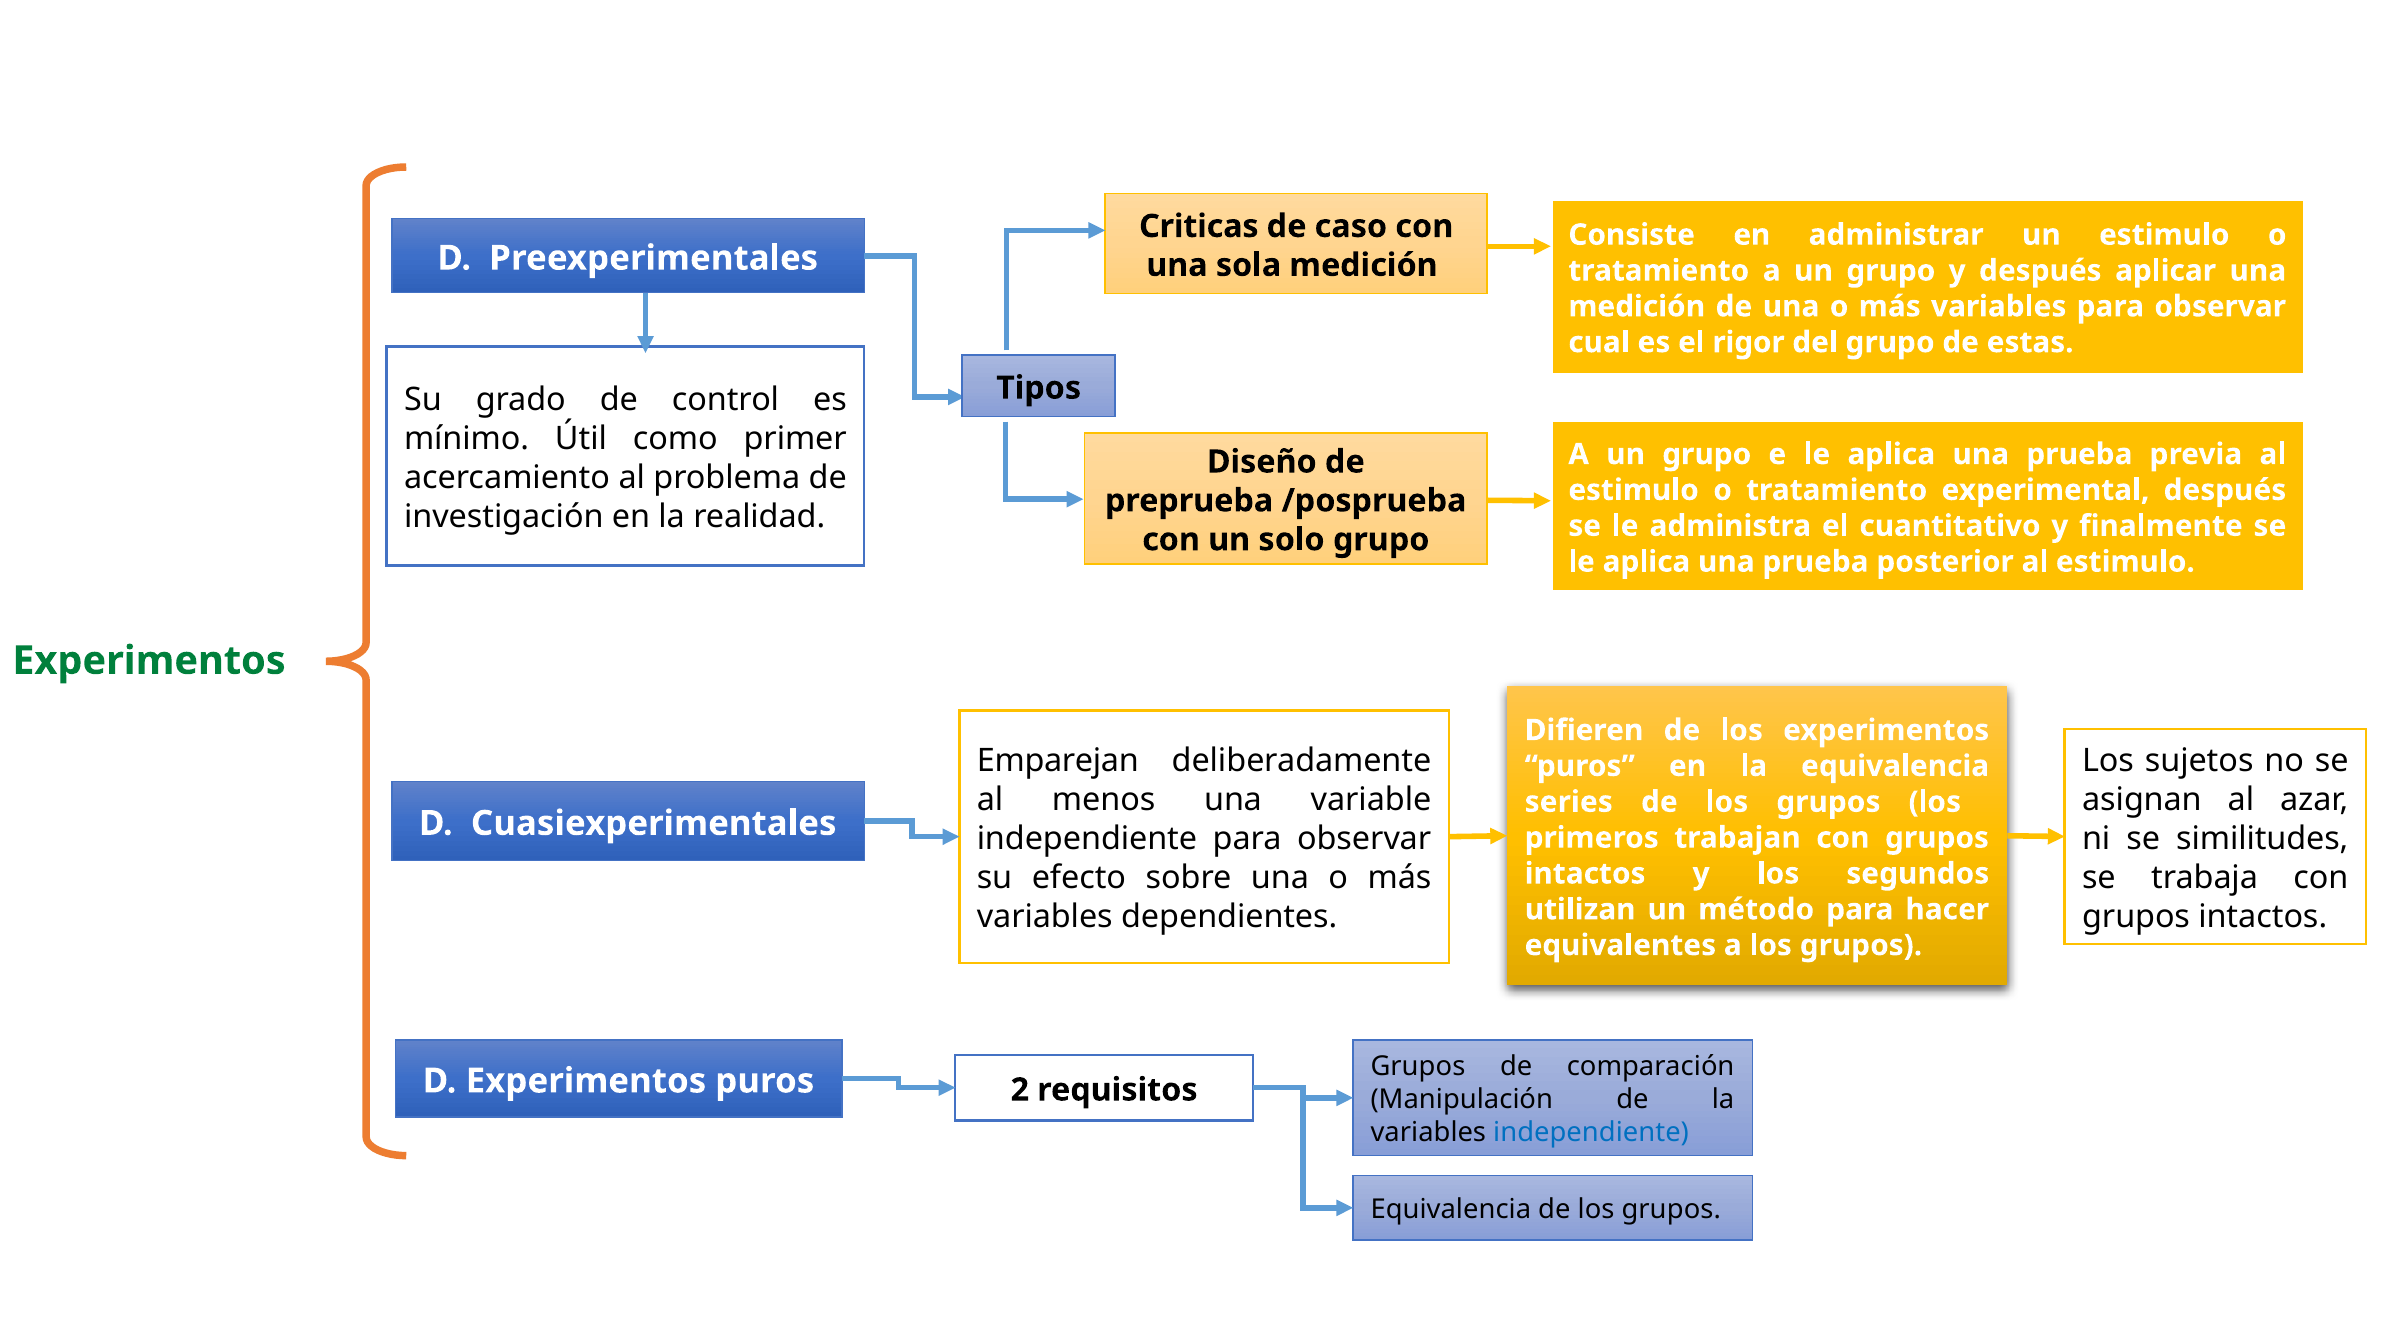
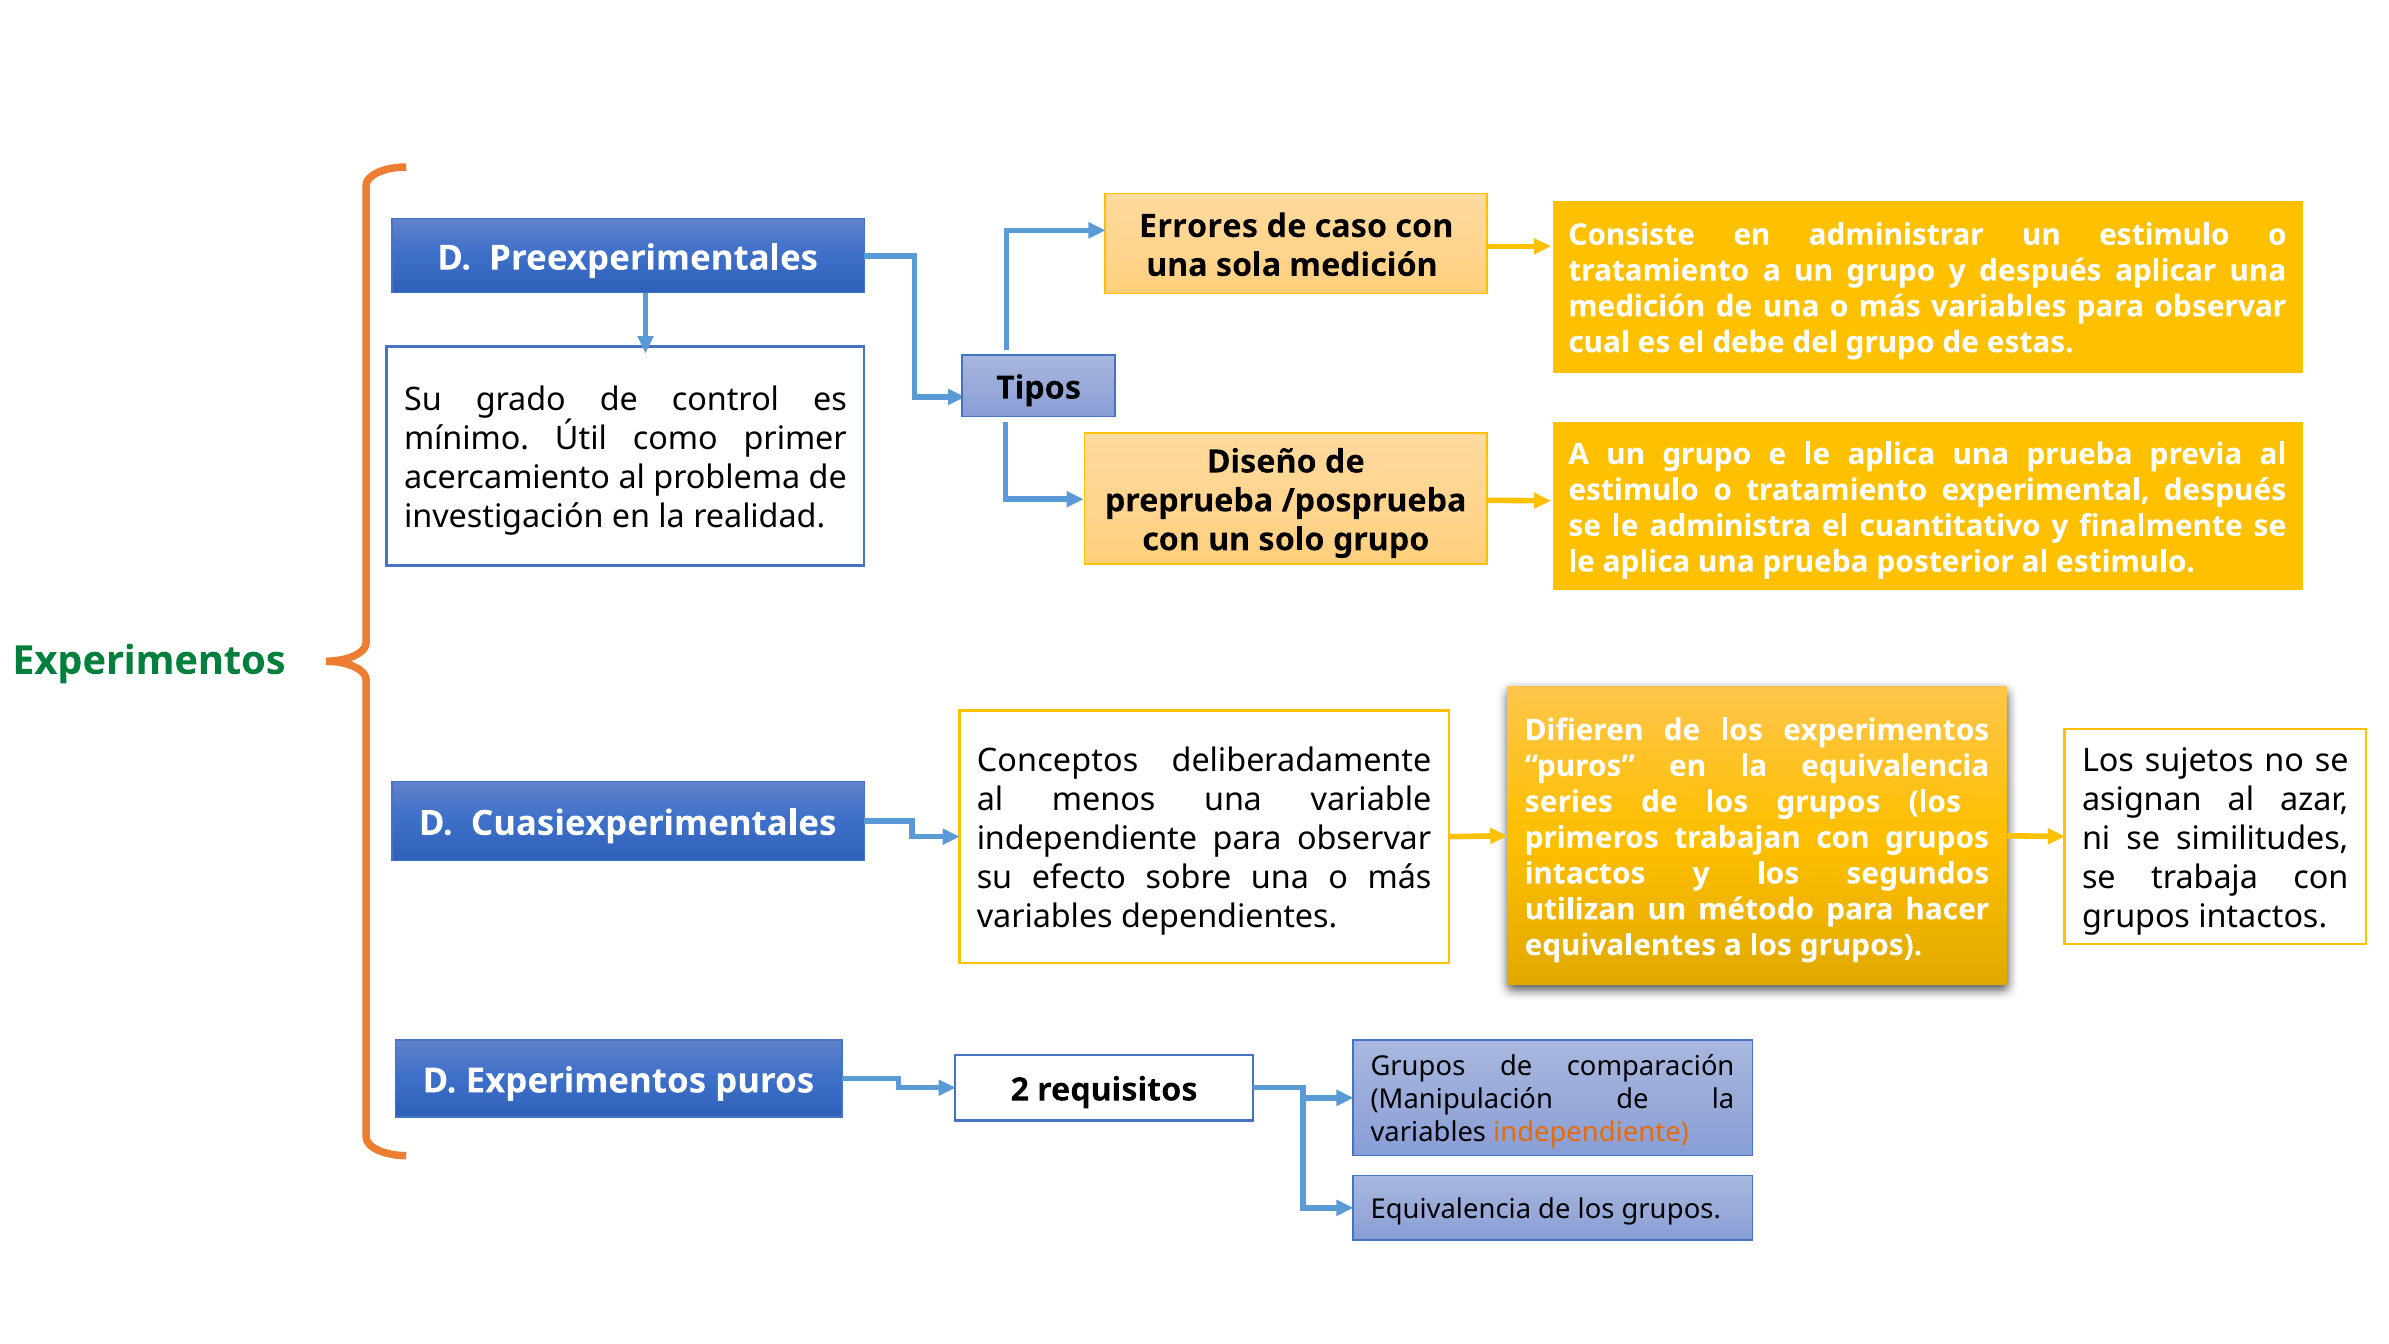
Criticas: Criticas -> Errores (1199, 226)
rigor: rigor -> debe (1749, 342)
Emparejan: Emparejan -> Conceptos (1058, 761)
independiente colour: blue -> orange (1591, 1132)
